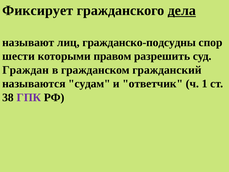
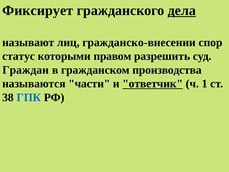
гражданско-подсудны: гражданско-подсудны -> гражданско-внесении (139, 42)
шести: шести -> статус (19, 56)
гражданский: гражданский -> производства (167, 70)
судам: судам -> части (89, 84)
ответчик underline: none -> present (153, 84)
ГПК colour: purple -> blue (29, 97)
